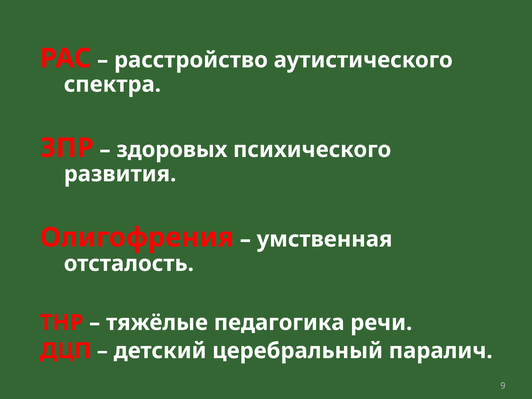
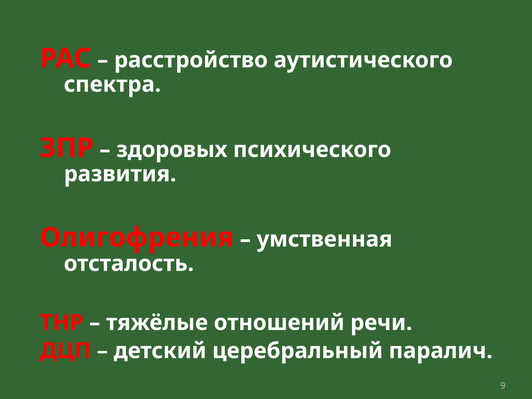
педагогика: педагогика -> отношений (279, 323)
